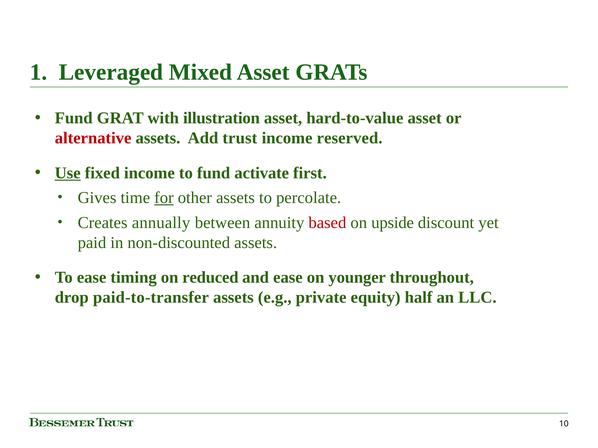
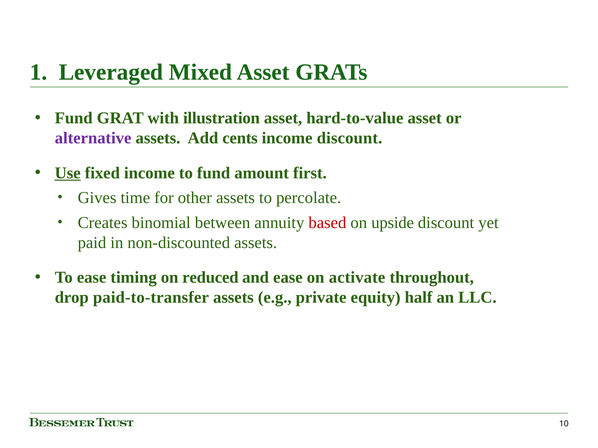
alternative colour: red -> purple (93, 138)
trust: trust -> cents (240, 138)
income reserved: reserved -> discount (350, 138)
activate: activate -> amount (262, 173)
for underline: present -> none (164, 198)
annually: annually -> binomial (161, 223)
younger: younger -> activate (357, 278)
